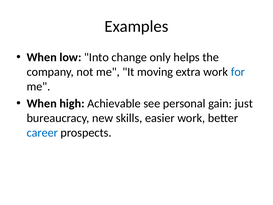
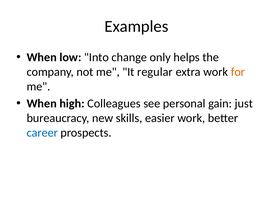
moving: moving -> regular (155, 72)
for colour: blue -> orange (238, 72)
Achievable: Achievable -> Colleagues (114, 103)
